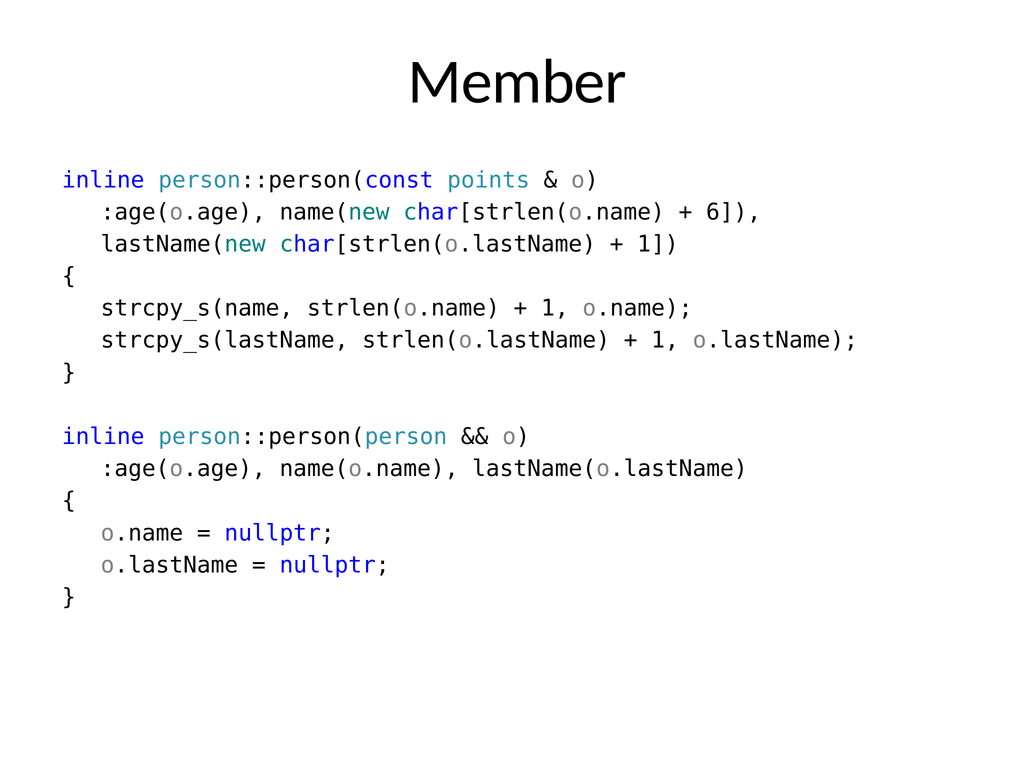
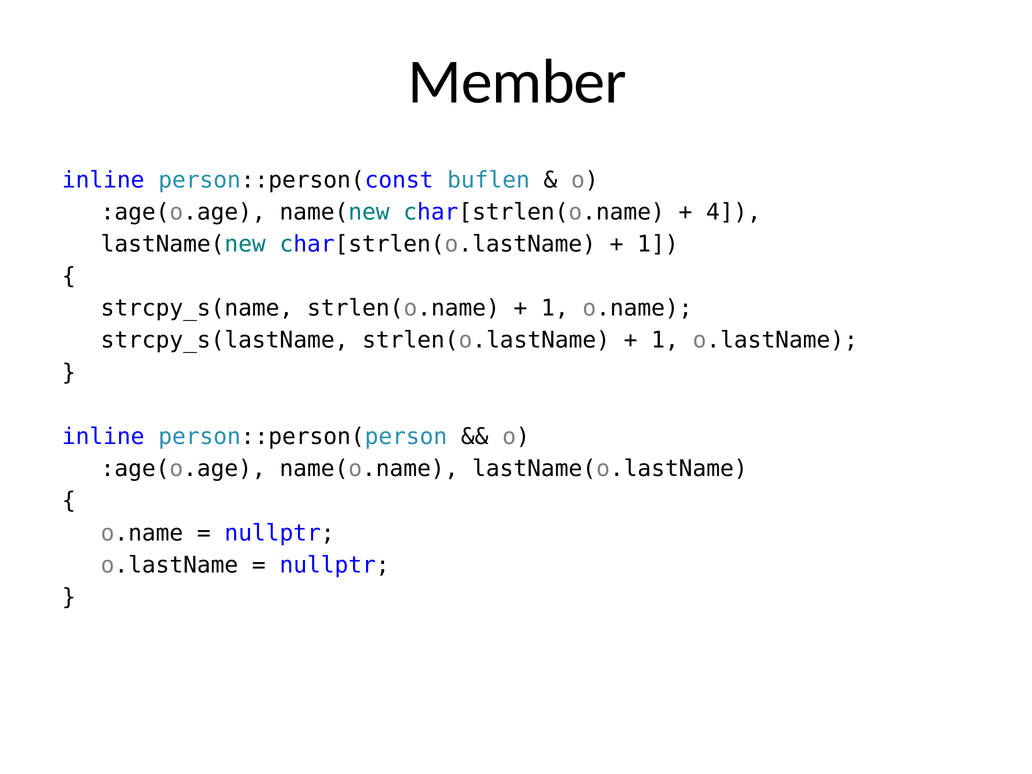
points: points -> buflen (489, 180)
6: 6 -> 4 (734, 212)
